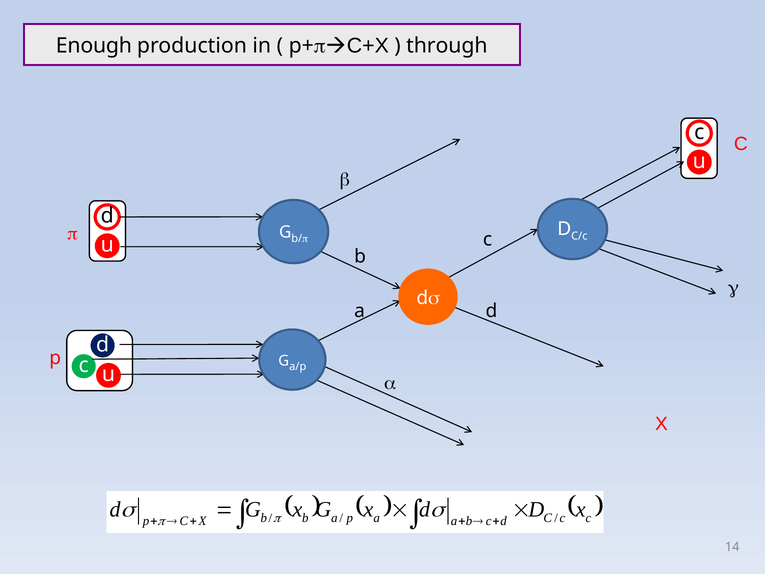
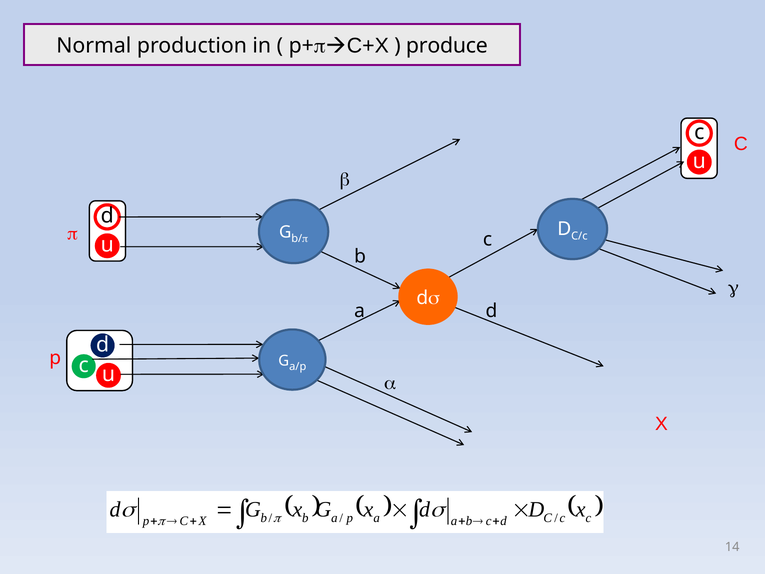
Enough: Enough -> Normal (94, 46)
through: through -> produce (447, 46)
